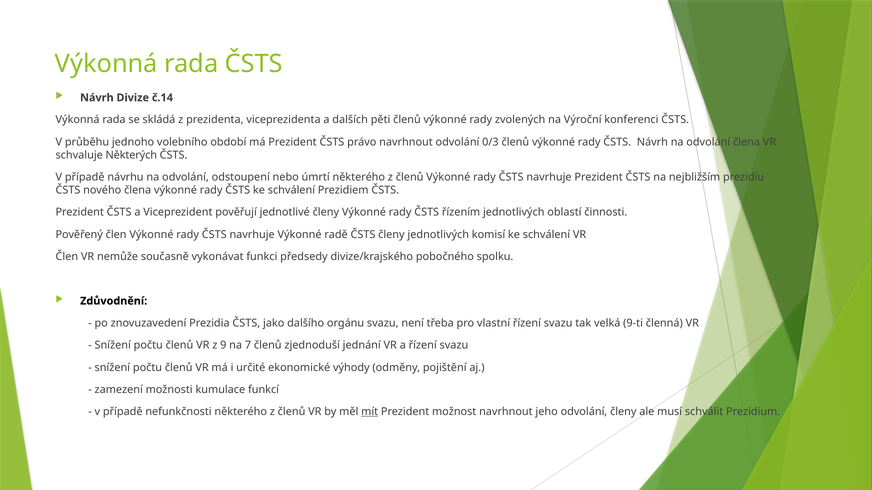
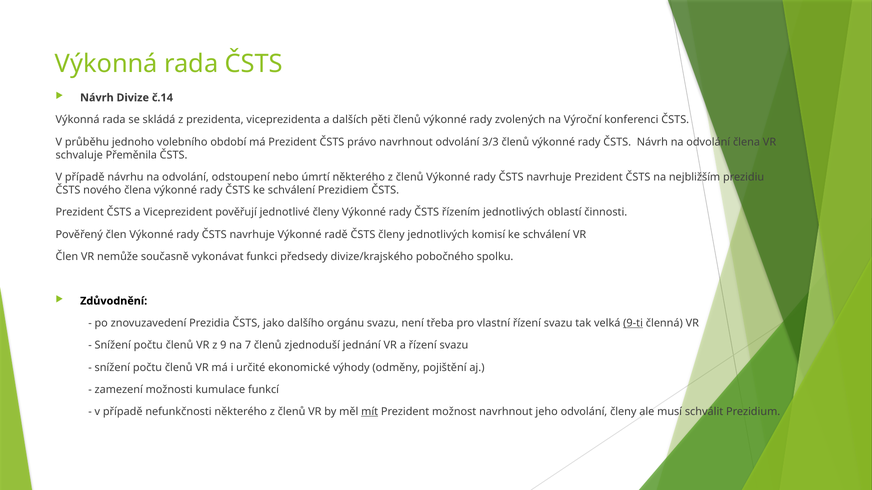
0/3: 0/3 -> 3/3 (490, 142)
Některých: Některých -> Přeměnila (131, 155)
9-ti underline: none -> present (633, 323)
